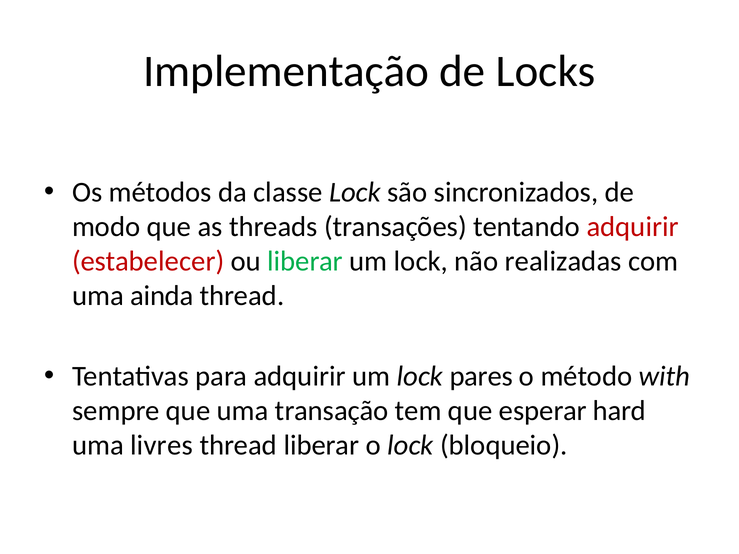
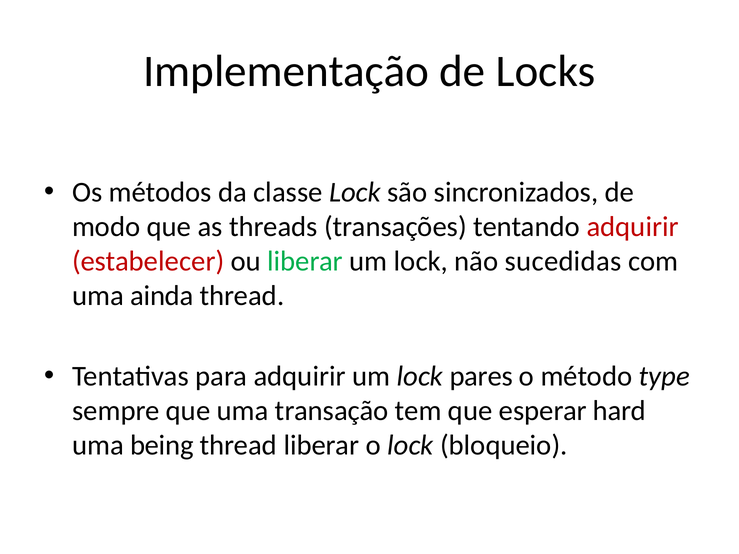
realizadas: realizadas -> sucedidas (563, 262)
with: with -> type (664, 377)
livres: livres -> being (162, 446)
